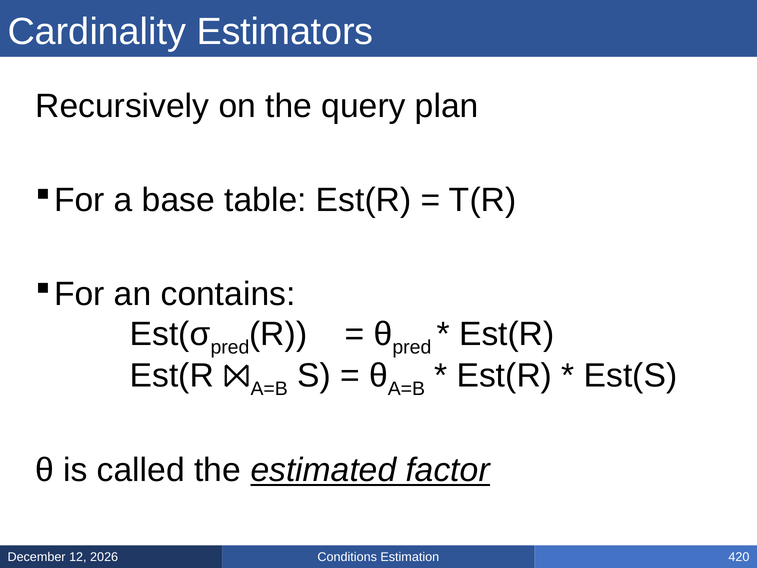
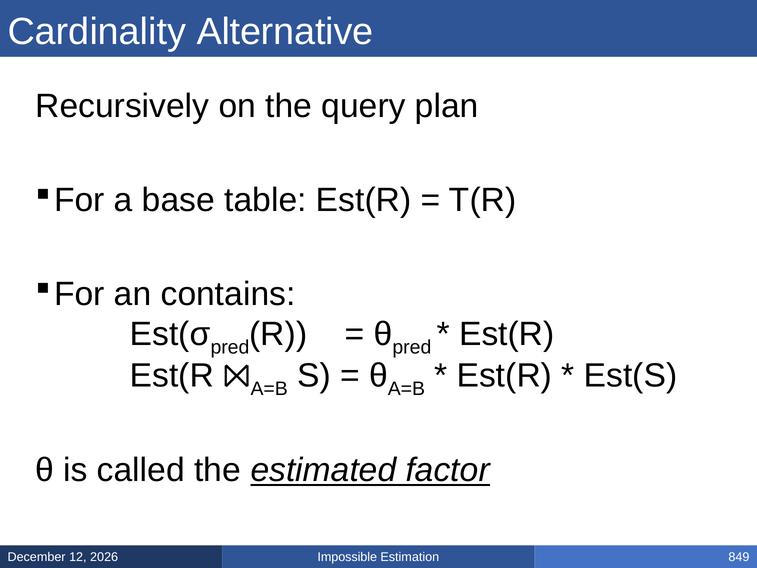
Estimators: Estimators -> Alternative (285, 32)
Conditions: Conditions -> Impossible (347, 557)
420: 420 -> 849 (739, 557)
